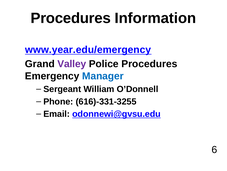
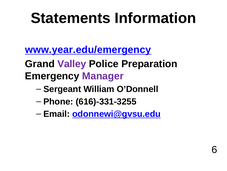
Procedures: Procedures -> Statements (71, 18)
Police Procedures: Procedures -> Preparation (149, 64)
Manager colour: blue -> purple (103, 76)
